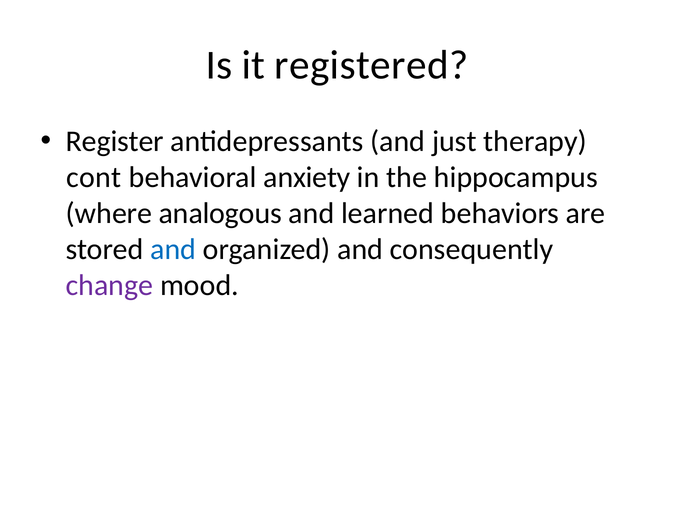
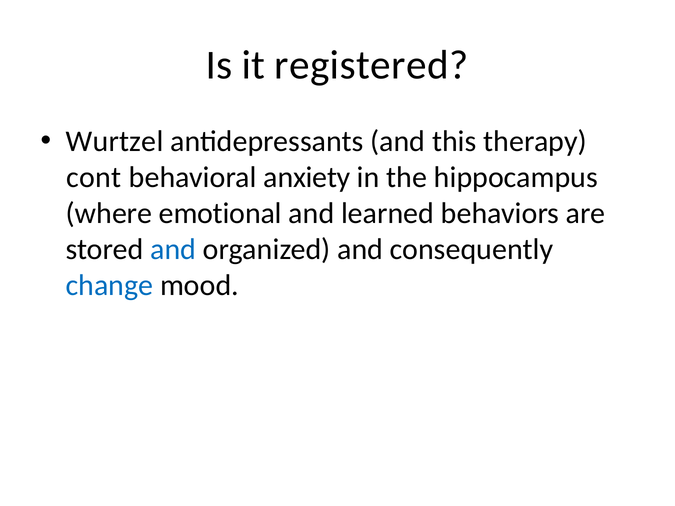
Register: Register -> Wurtzel (115, 142)
just: just -> this (454, 142)
analogous: analogous -> emotional (220, 214)
change colour: purple -> blue (109, 286)
